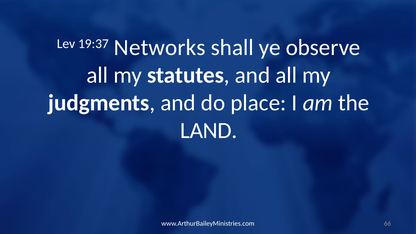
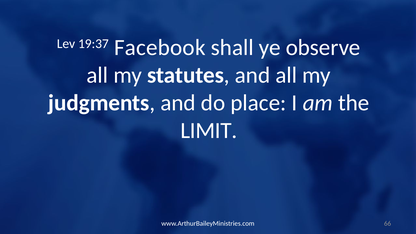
Networks: Networks -> Facebook (160, 47)
LAND: LAND -> LIMIT (209, 131)
